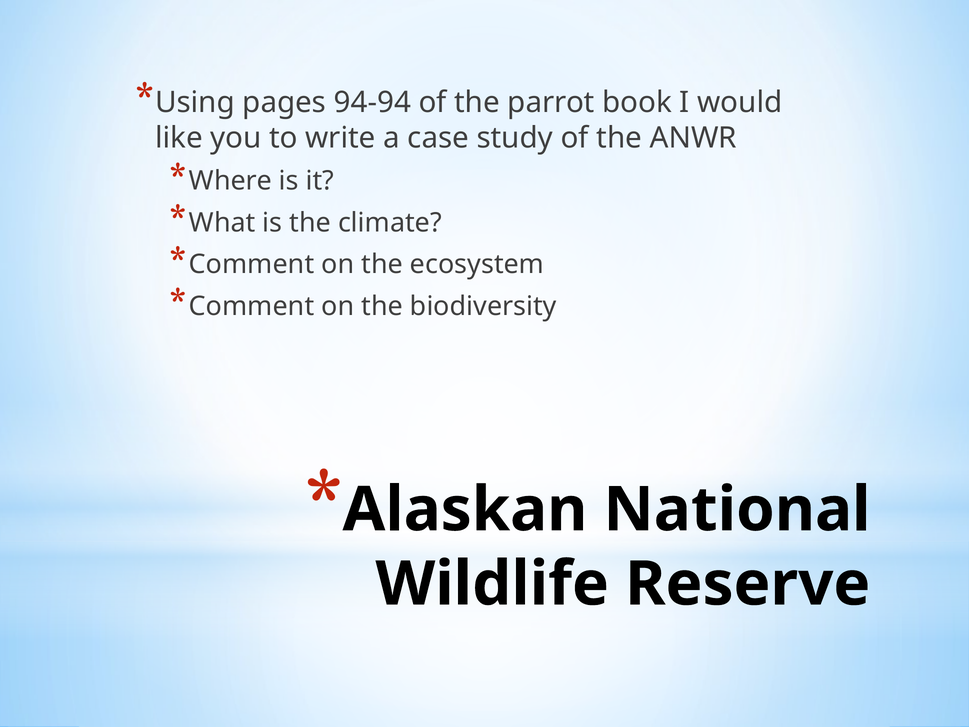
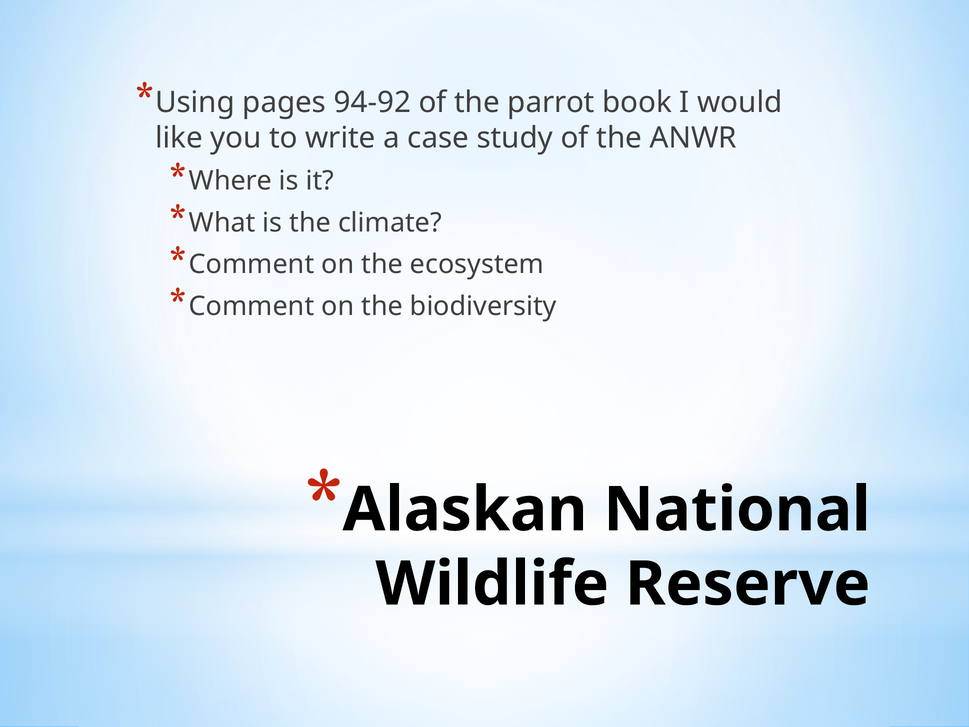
94-94: 94-94 -> 94-92 (372, 102)
